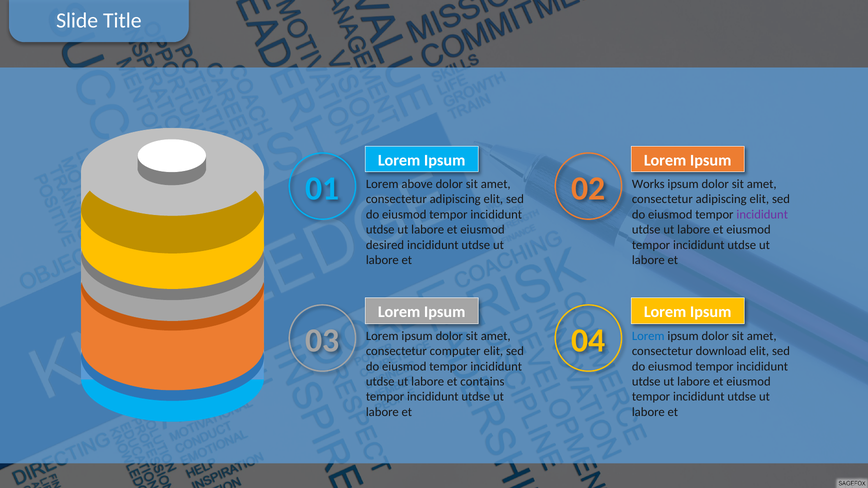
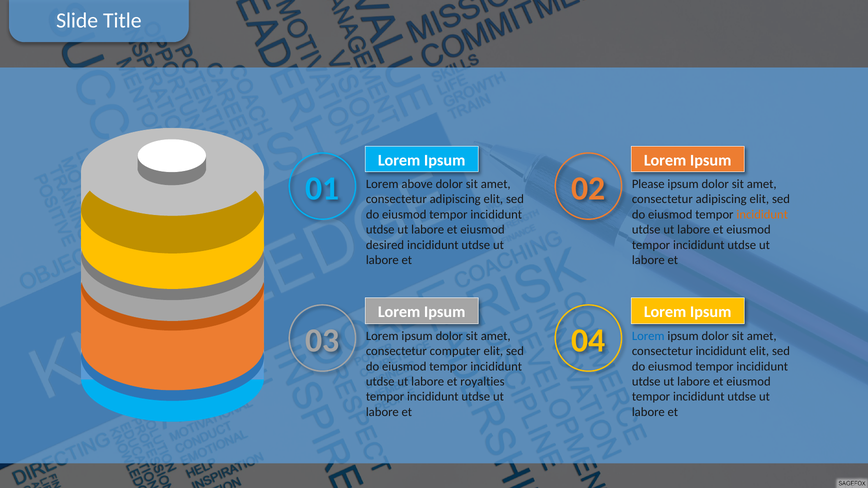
Works: Works -> Please (648, 184)
incididunt colour: purple -> orange (762, 215)
consectetur download: download -> incididunt (721, 351)
contains: contains -> royalties (482, 382)
